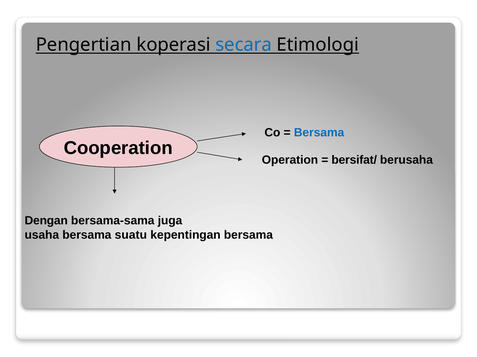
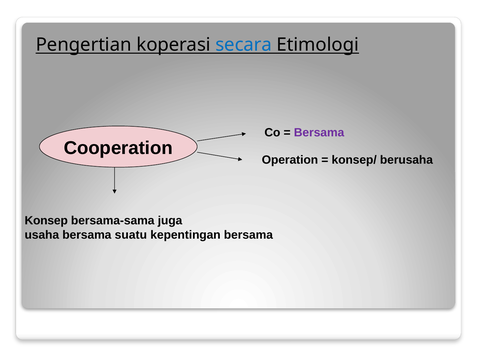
Bersama colour: blue -> purple (319, 133)
bersifat/: bersifat/ -> konsep/ (354, 160)
Dengan: Dengan -> Konsep (46, 221)
